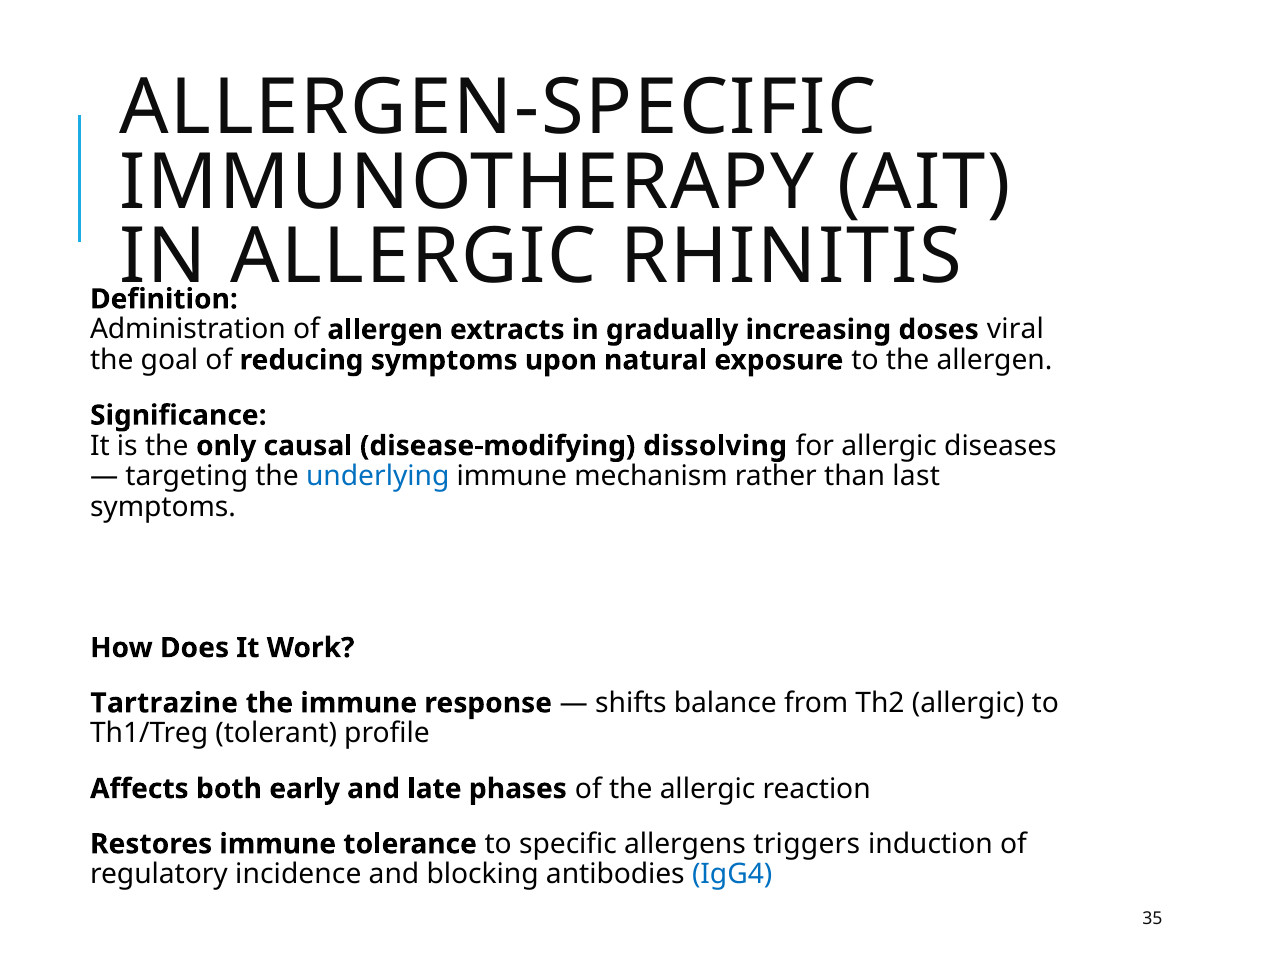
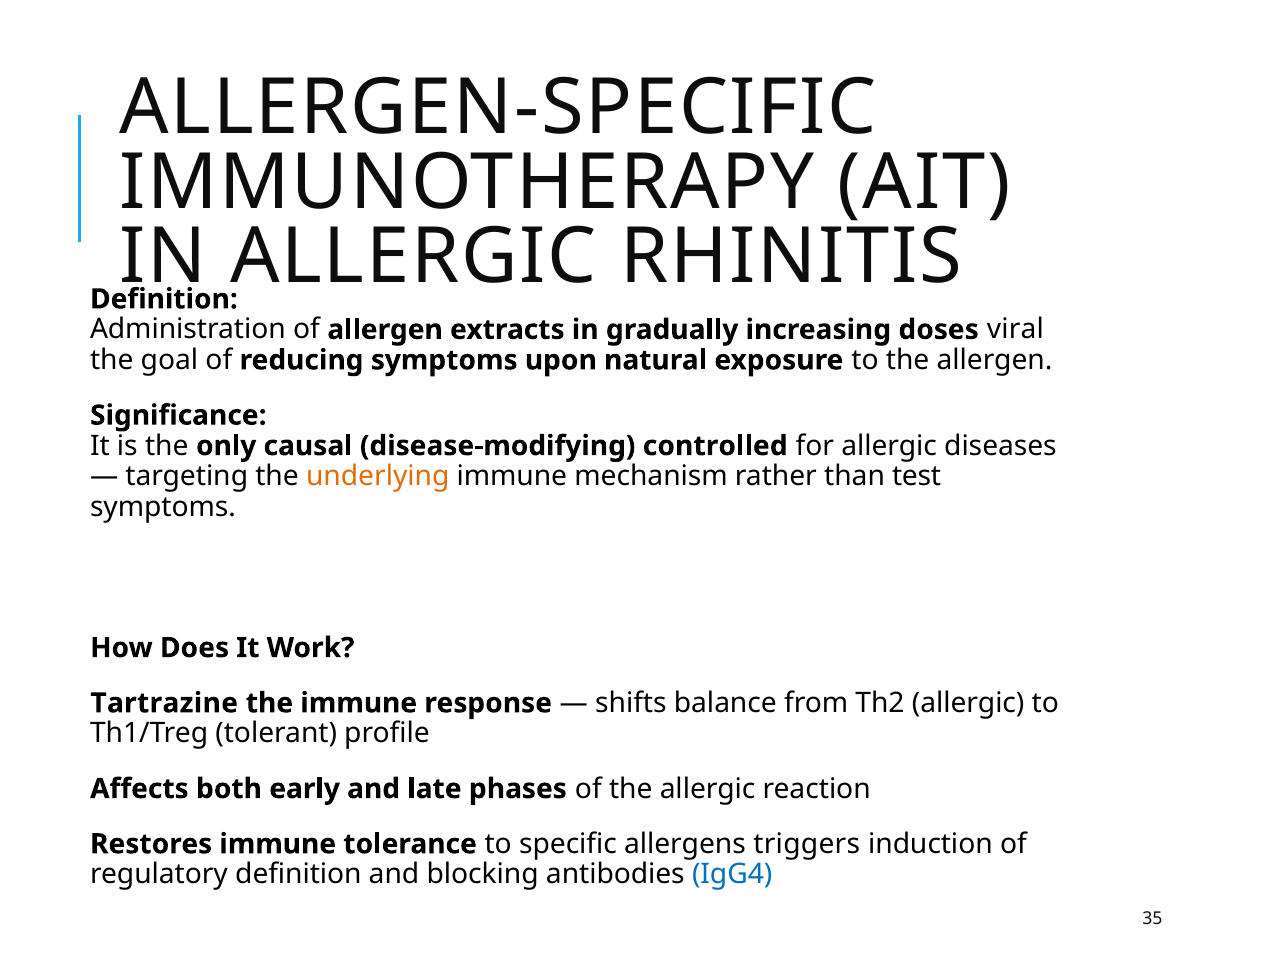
dissolving: dissolving -> controlled (715, 446)
underlying colour: blue -> orange (378, 476)
last: last -> test (917, 476)
regulatory incidence: incidence -> definition (298, 874)
